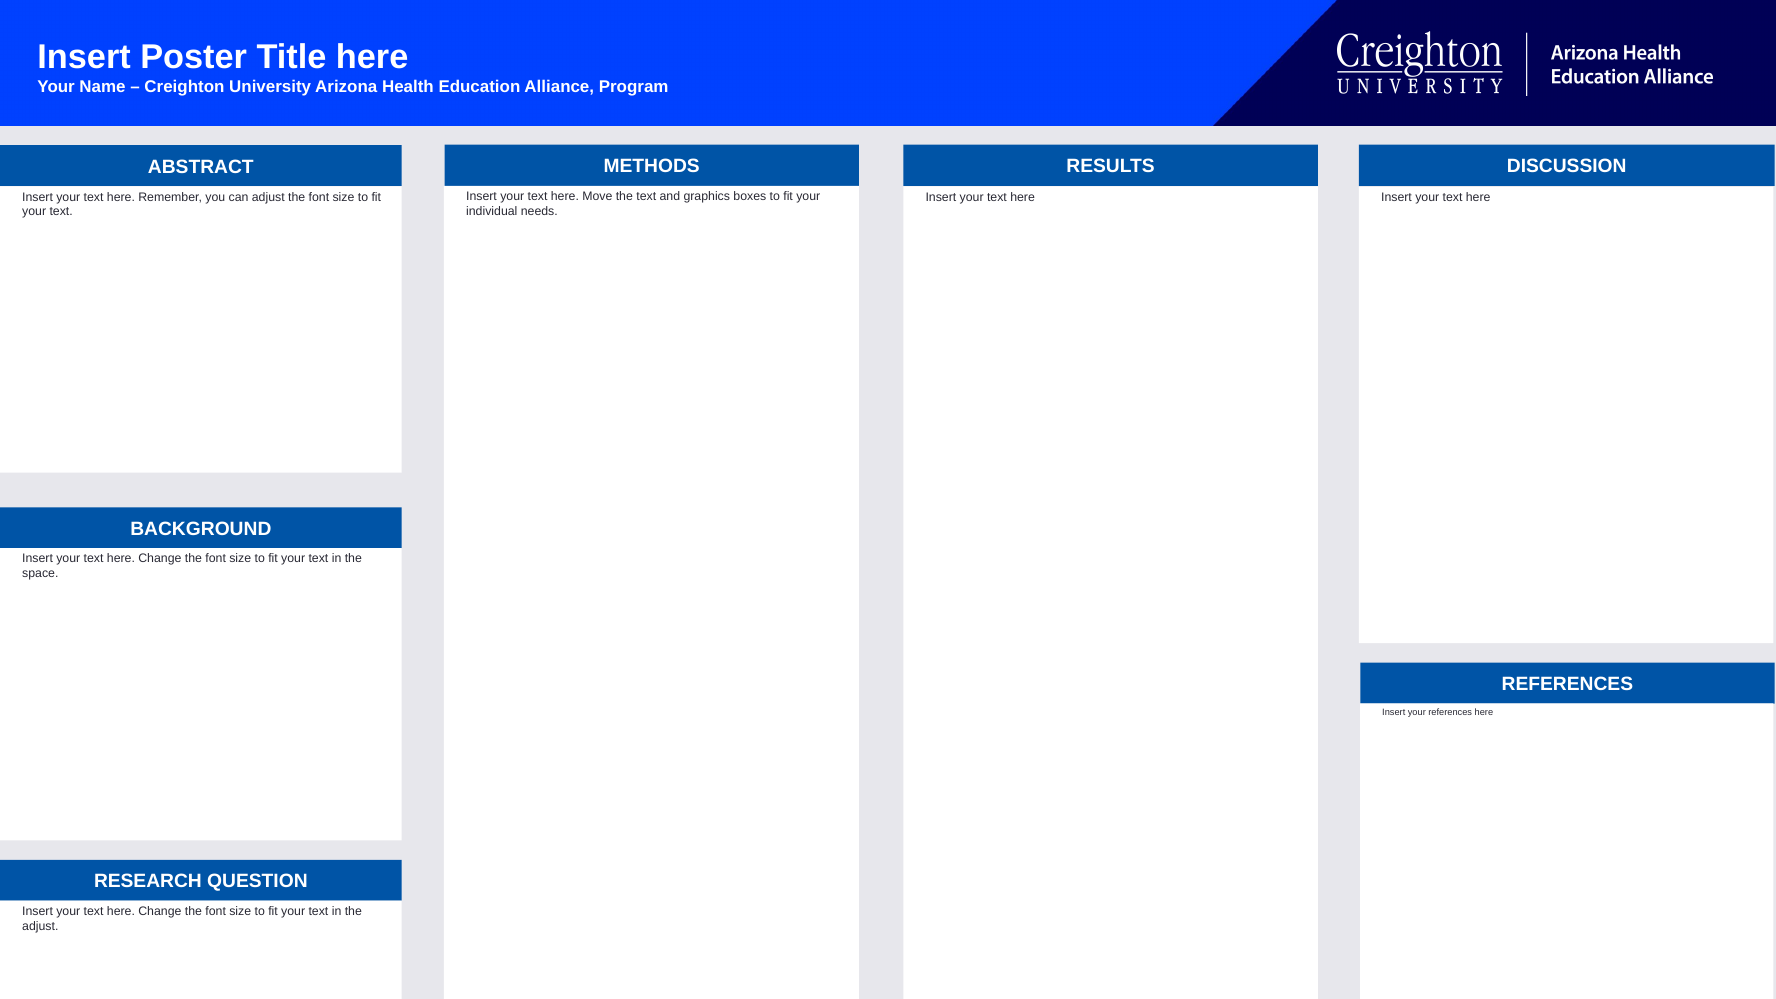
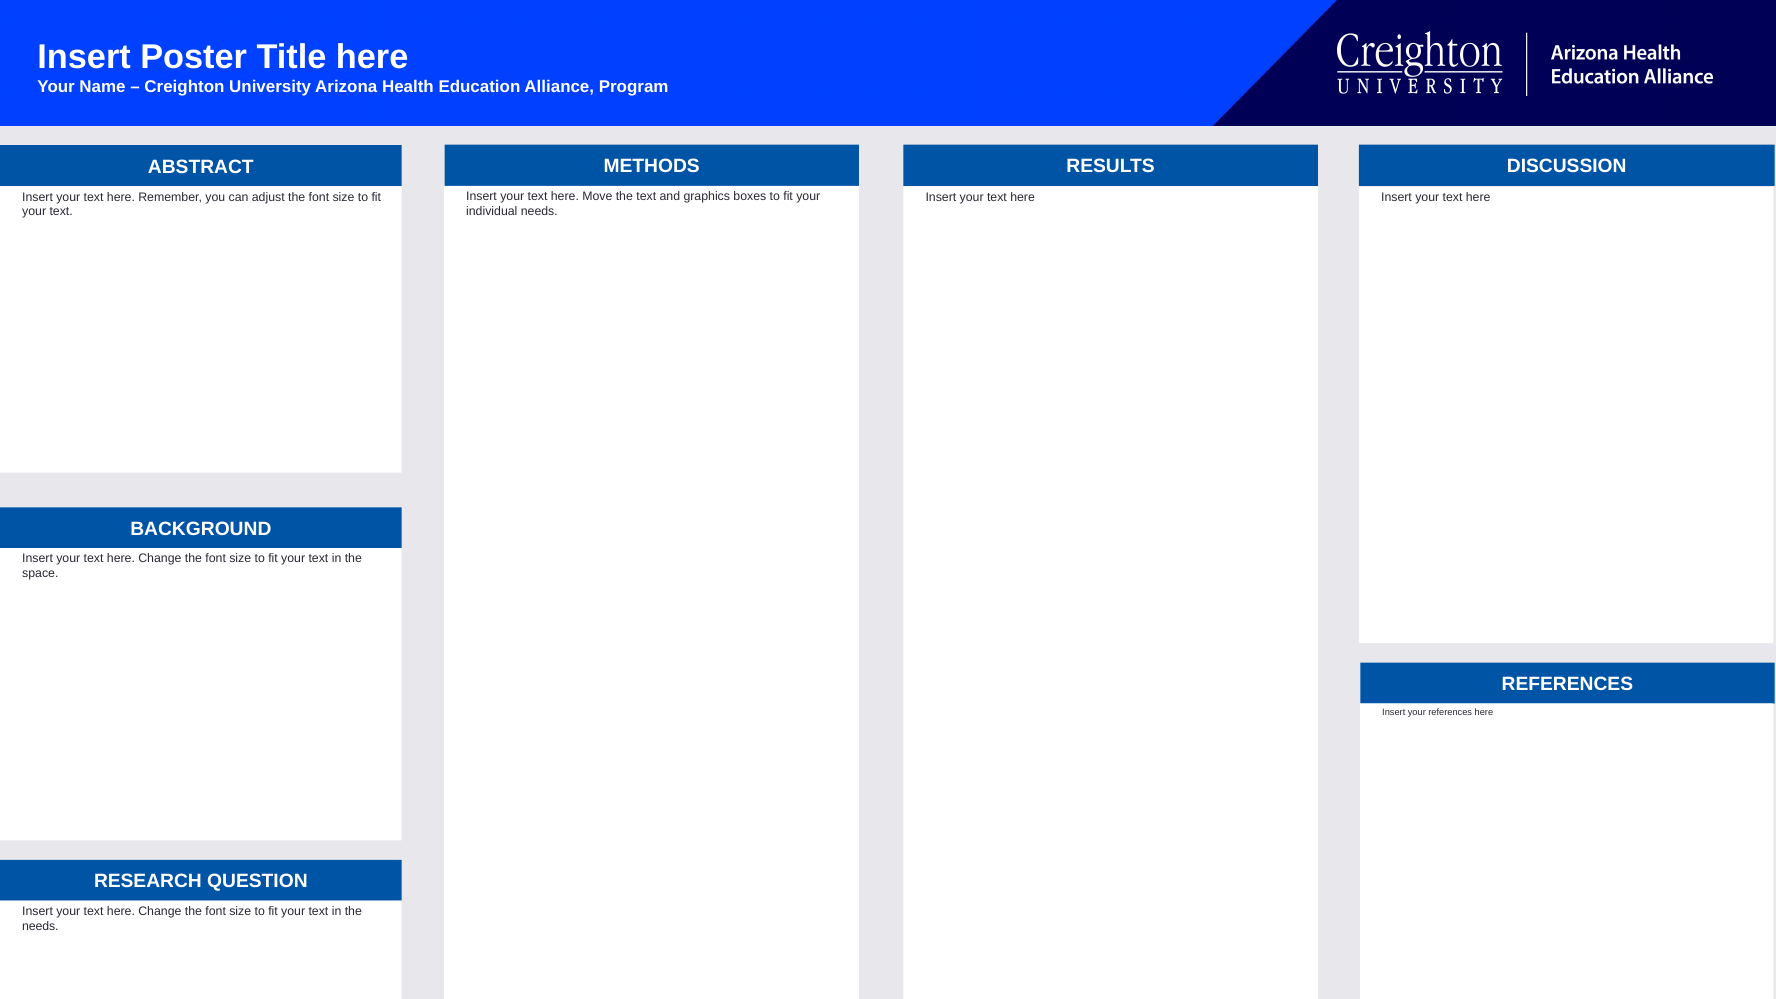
adjust: adjust -> needs (40, 926)
